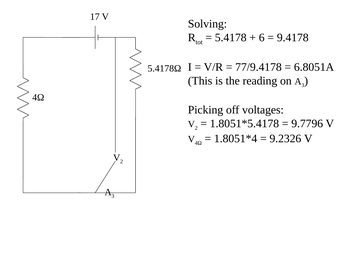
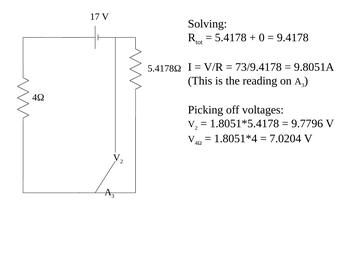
6: 6 -> 0 (262, 38)
77/9.4178: 77/9.4178 -> 73/9.4178 (258, 67)
6.8051A: 6.8051A -> 9.8051A (314, 67)
9.2326: 9.2326 -> 7.0204 (285, 139)
